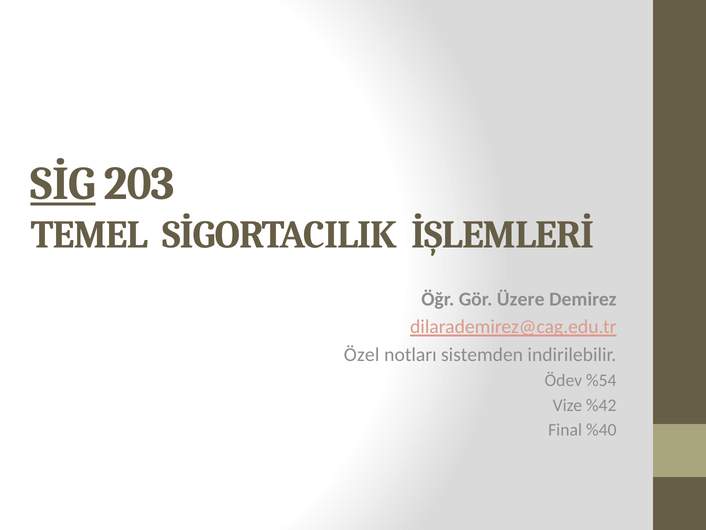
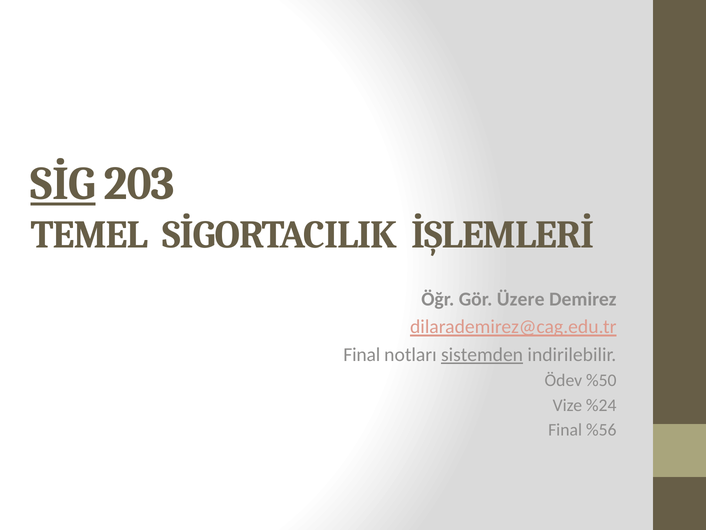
Özel: Özel -> Final (362, 355)
sistemden underline: none -> present (482, 355)
%54: %54 -> %50 (601, 380)
%42: %42 -> %24 (601, 405)
%40: %40 -> %56 (601, 430)
